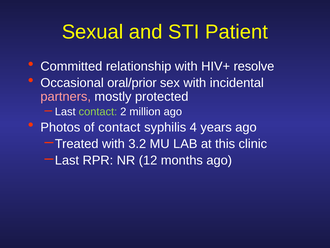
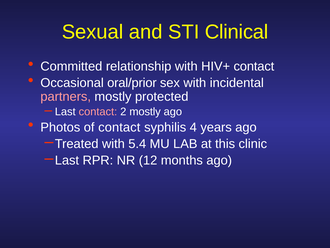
Patient: Patient -> Clinical (237, 32)
HIV+ resolve: resolve -> contact (254, 66)
contact colour: light green -> pink (98, 112)
2 million: million -> mostly (145, 112)
3.2: 3.2 -> 5.4 (137, 143)
